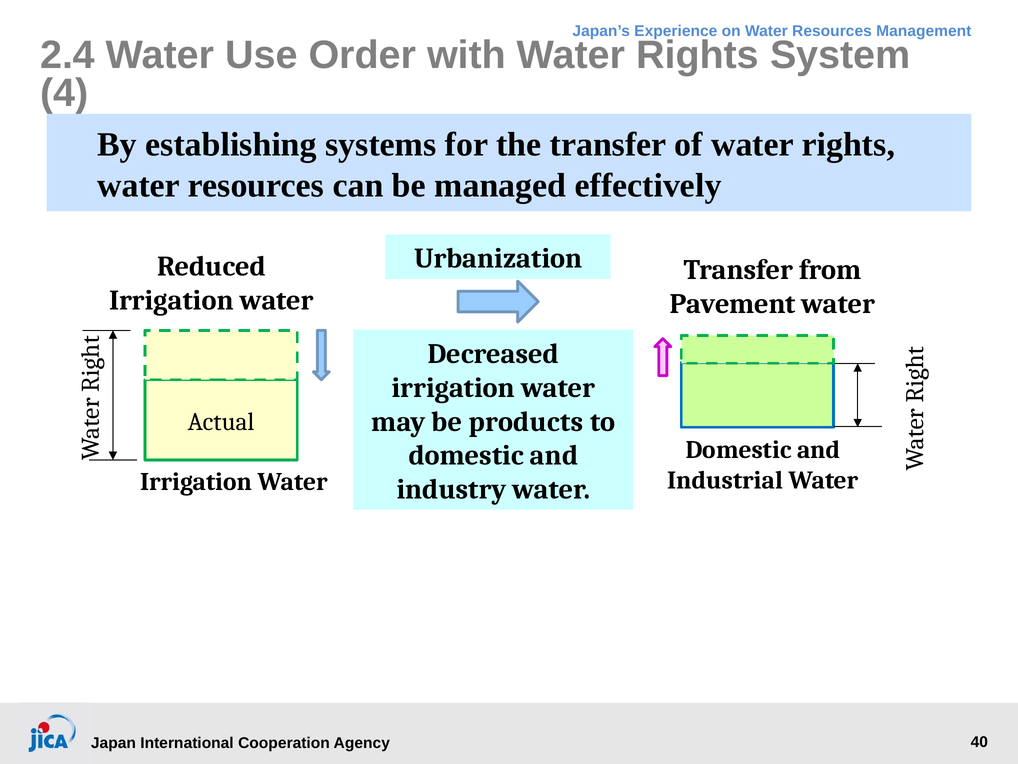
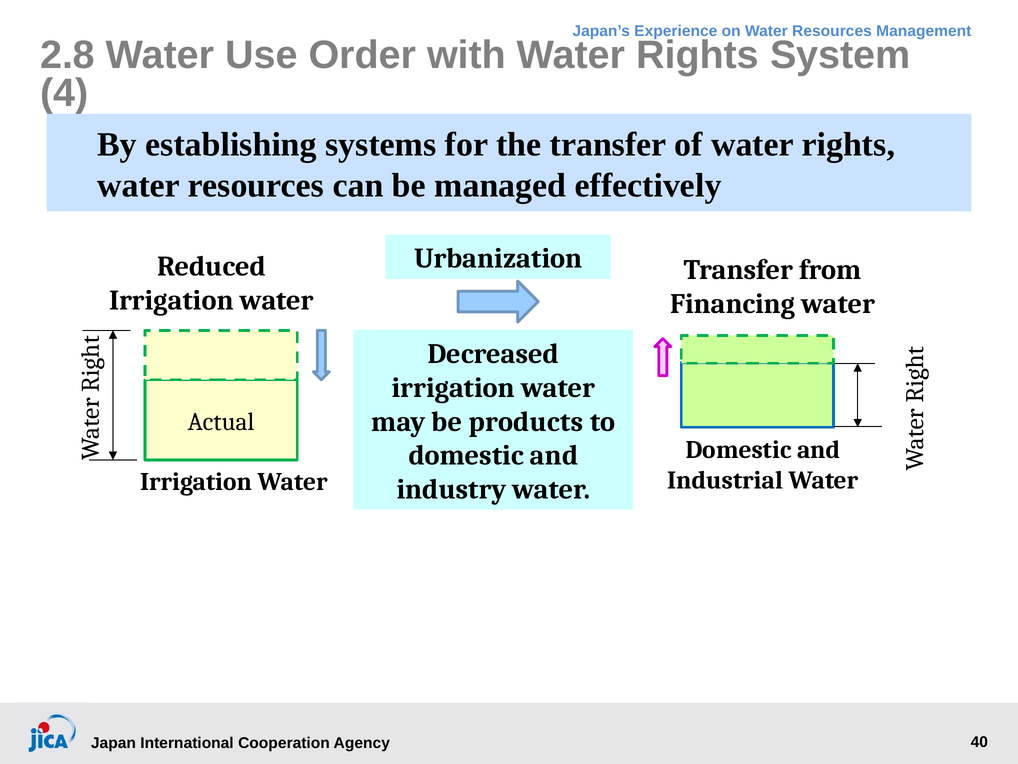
2.4: 2.4 -> 2.8 (68, 55)
Pavement: Pavement -> Financing (733, 304)
